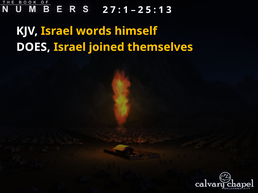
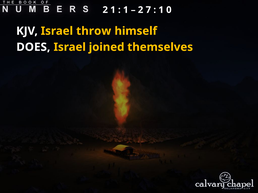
2 7: 7 -> 1 (113, 10)
5: 5 -> 7 (148, 10)
3: 3 -> 0 (169, 10)
words: words -> throw (94, 31)
